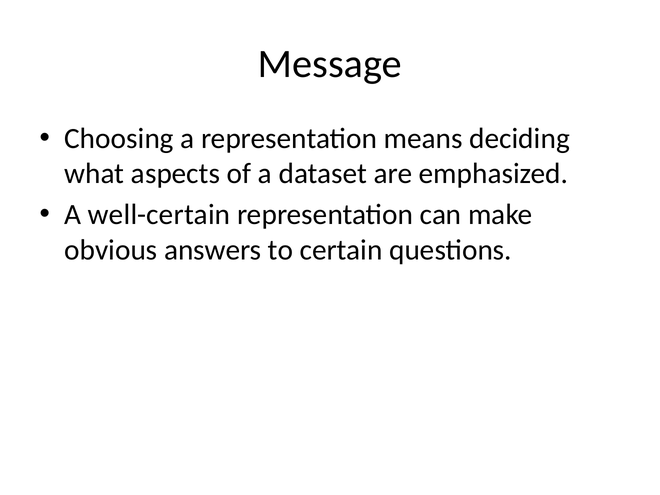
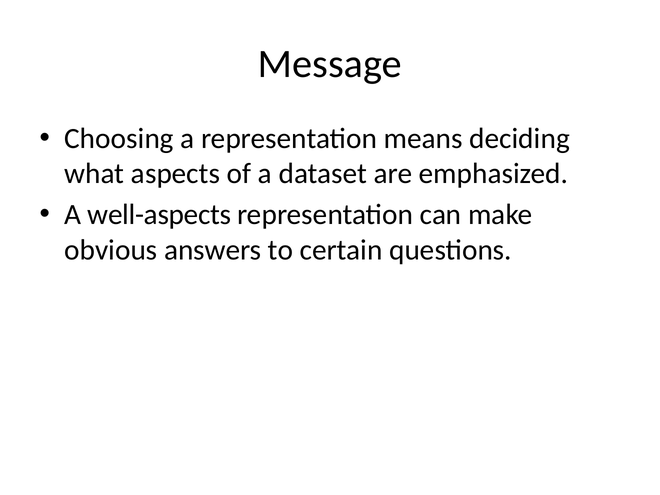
well-certain: well-certain -> well-aspects (159, 215)
